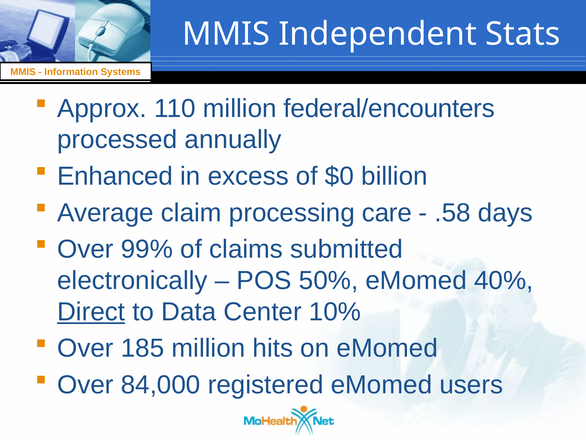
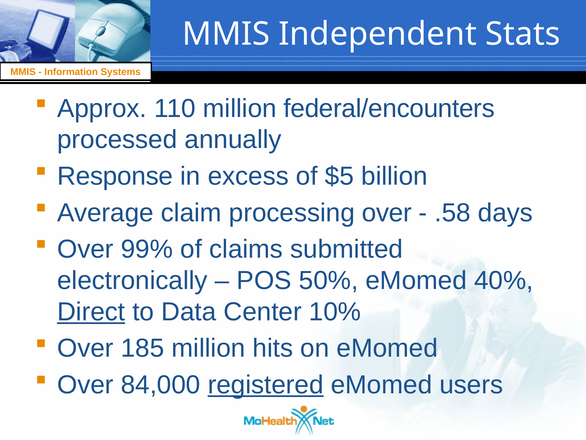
Enhanced: Enhanced -> Response (115, 176)
$0: $0 -> $5 (339, 176)
processing care: care -> over (387, 212)
registered underline: none -> present (266, 384)
